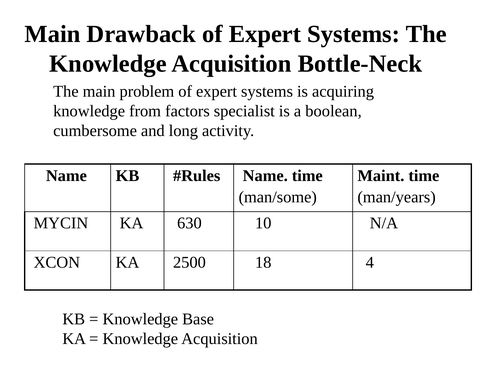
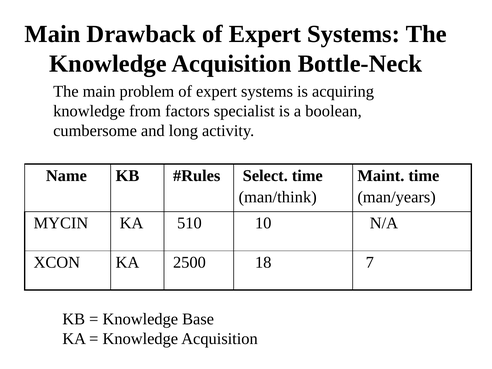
Name: Name -> Select (265, 176)
man/some: man/some -> man/think (278, 197)
630: 630 -> 510 (189, 223)
4: 4 -> 7 (370, 263)
